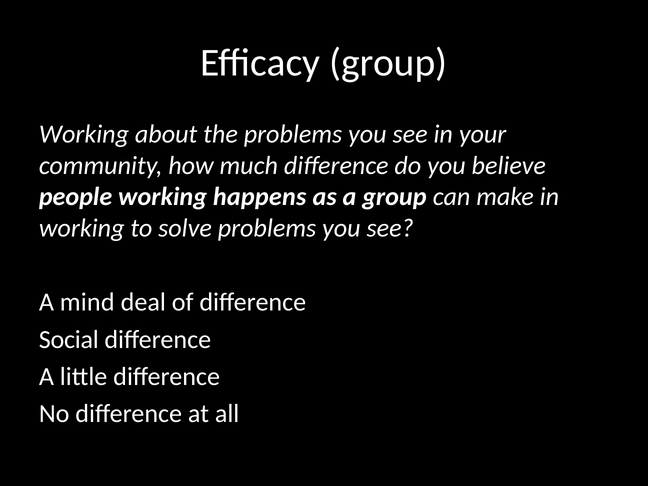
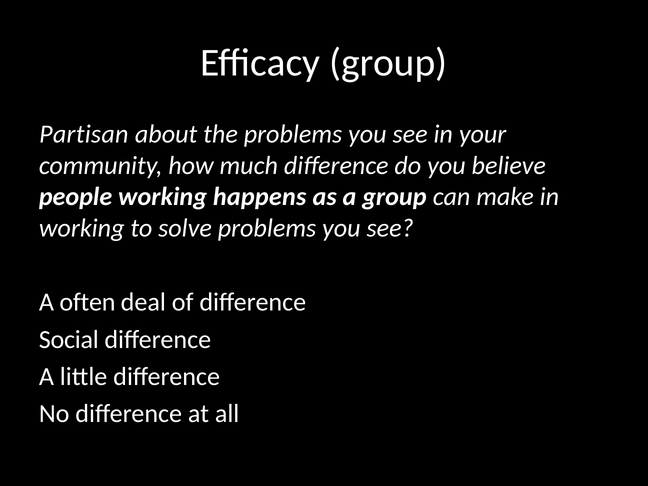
Working: Working -> Partisan (84, 134)
mind: mind -> often (87, 302)
